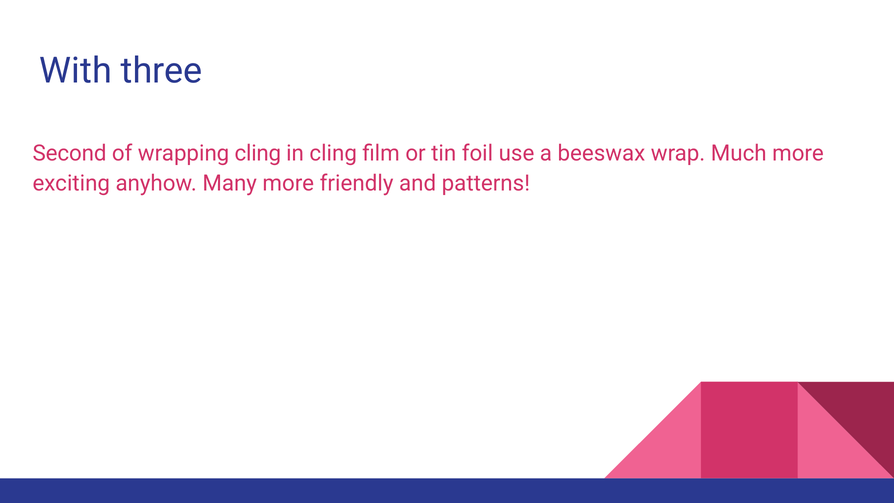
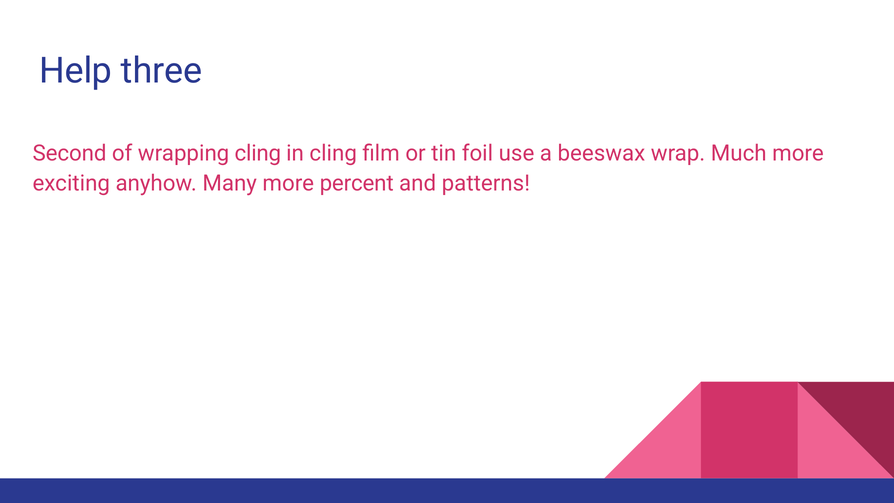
With: With -> Help (76, 71)
friendly: friendly -> percent (357, 183)
